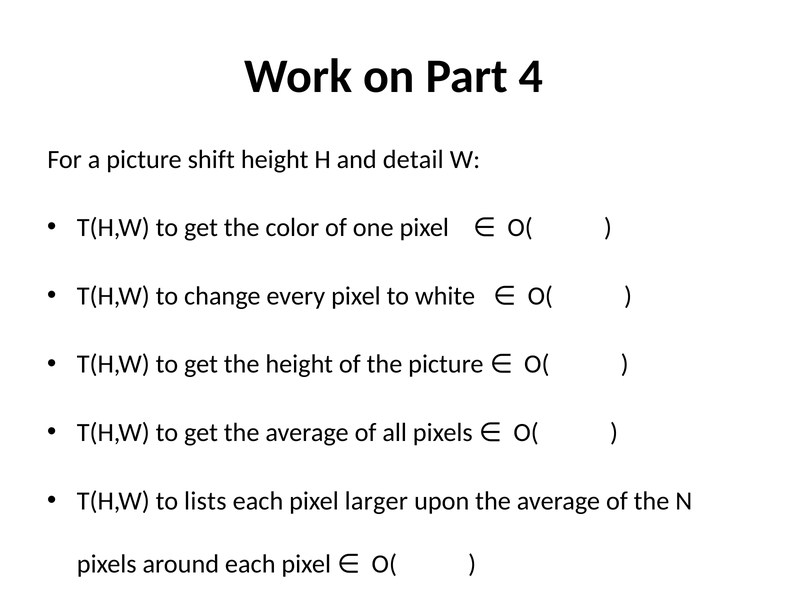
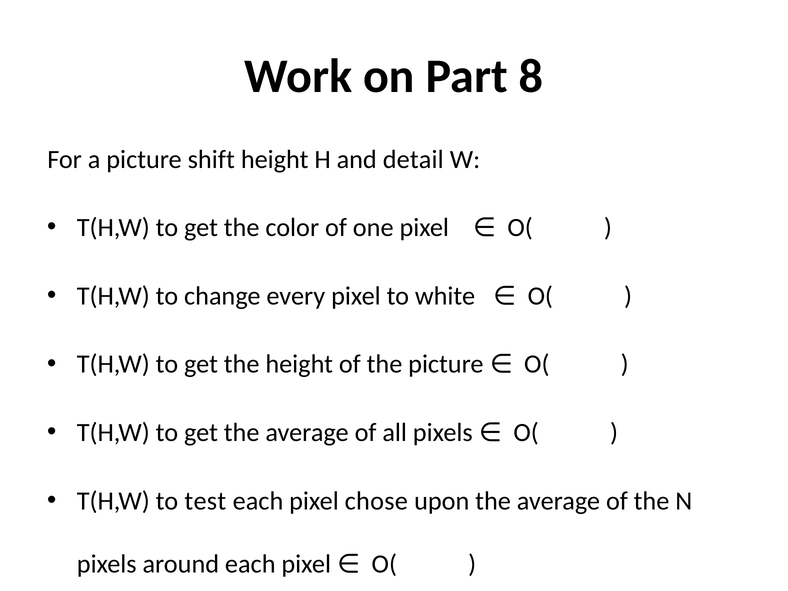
4: 4 -> 8 (531, 76)
lists: lists -> test (205, 501)
larger: larger -> chose (376, 501)
